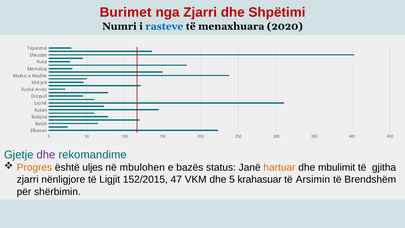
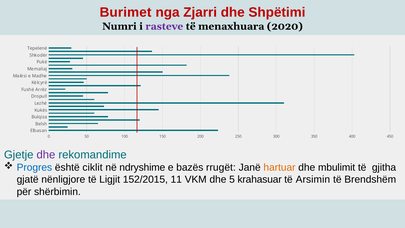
rasteve colour: blue -> purple (164, 26)
Progres colour: orange -> blue (34, 167)
uljes: uljes -> ciklit (93, 167)
mbulohen: mbulohen -> ndryshime (142, 167)
status: status -> rrugët (221, 167)
zjarri: zjarri -> gjatë (28, 179)
47: 47 -> 11 (176, 179)
